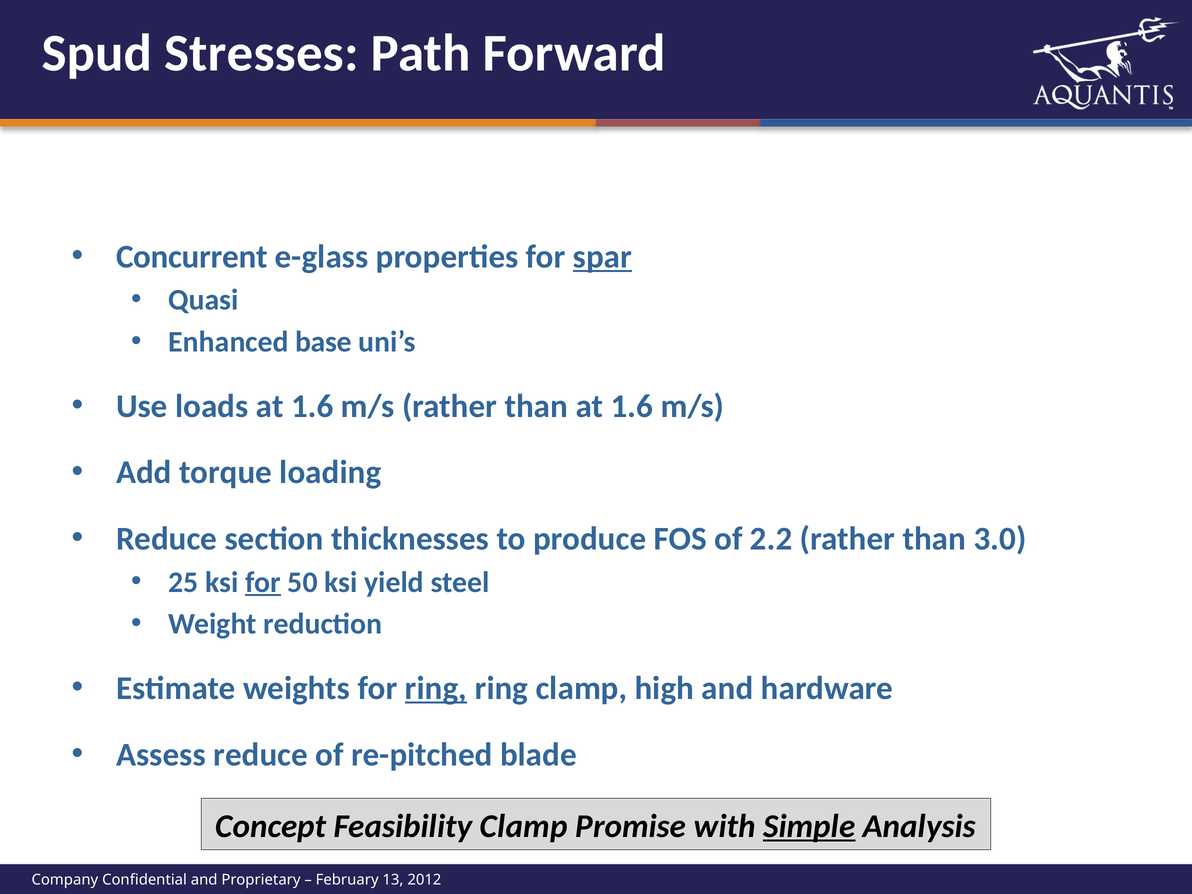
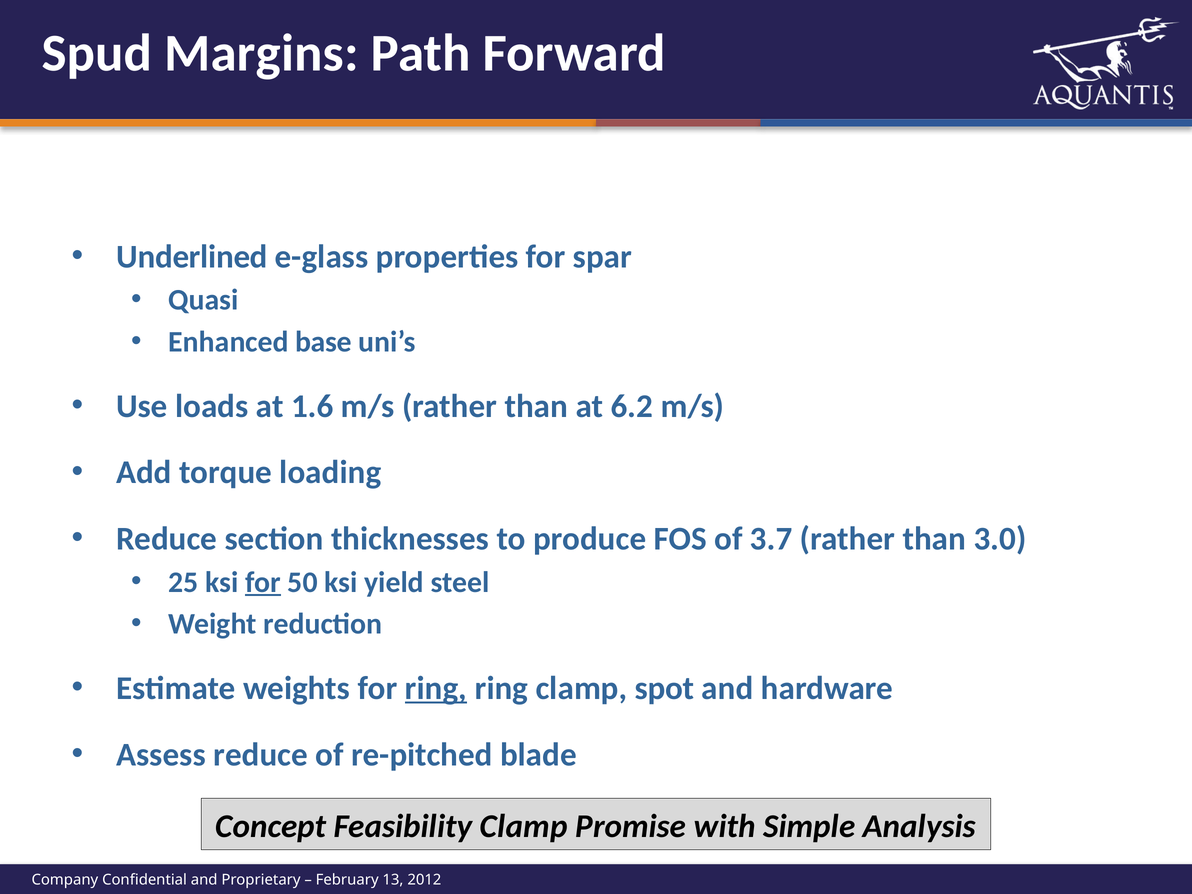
Stresses: Stresses -> Margins (261, 53)
Concurrent: Concurrent -> Underlined (192, 257)
spar underline: present -> none (603, 257)
than at 1.6: 1.6 -> 6.2 (632, 406)
2.2: 2.2 -> 3.7 (771, 539)
high: high -> spot (664, 688)
Simple underline: present -> none (809, 826)
